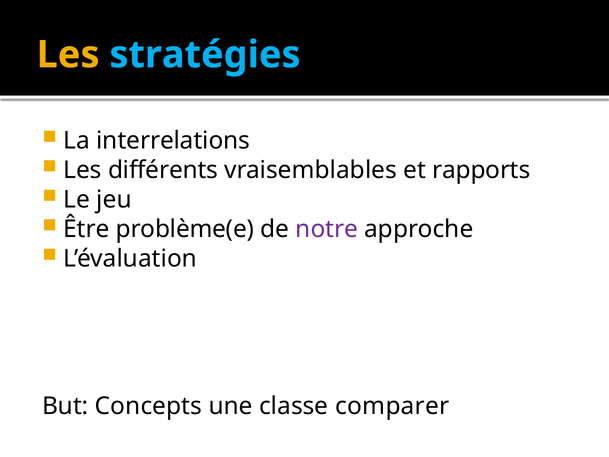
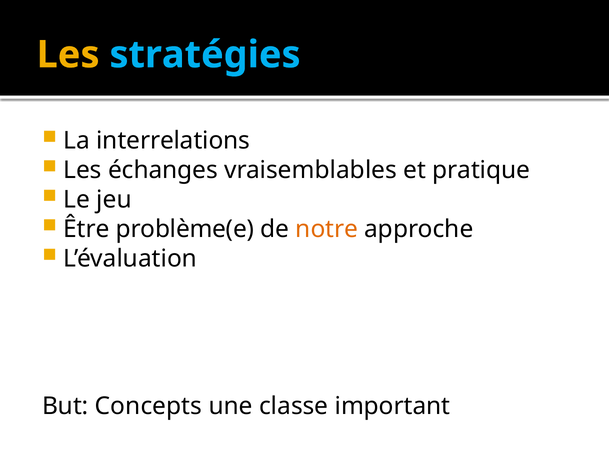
différents: différents -> échanges (163, 170)
rapports: rapports -> pratique (481, 170)
notre colour: purple -> orange (327, 229)
comparer: comparer -> important (392, 406)
